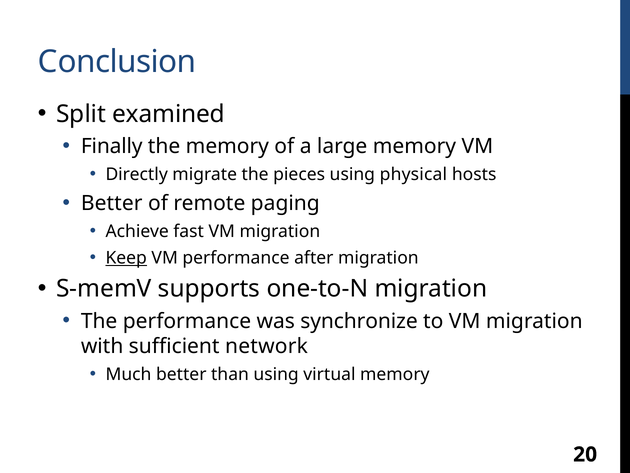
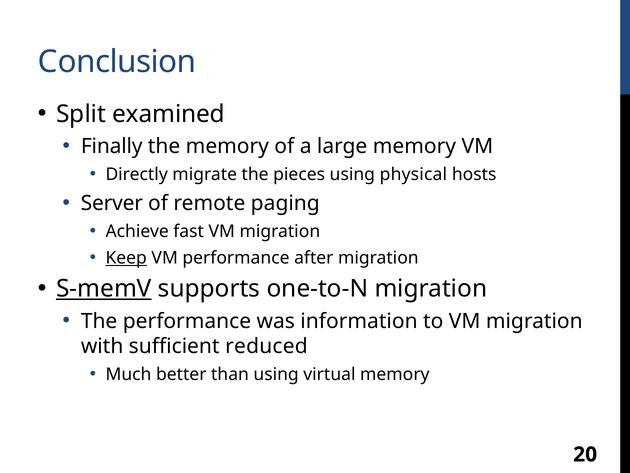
Better: Better -> Server (112, 203)
S-memV underline: none -> present (104, 288)
synchronize: synchronize -> information (359, 321)
network: network -> reduced (266, 346)
